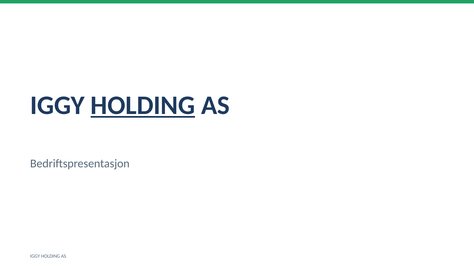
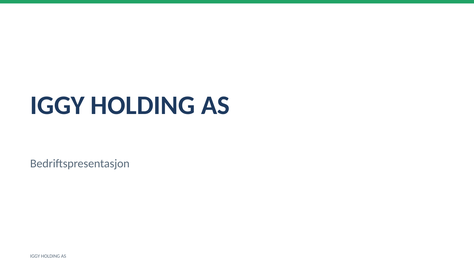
HOLDING underline: present -> none (143, 105)
